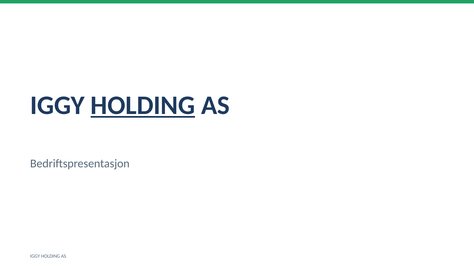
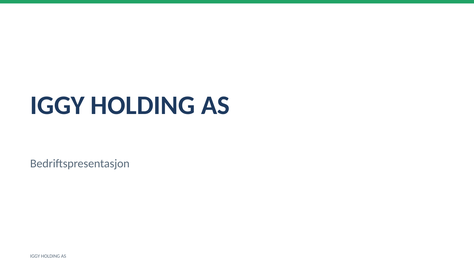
HOLDING underline: present -> none (143, 105)
